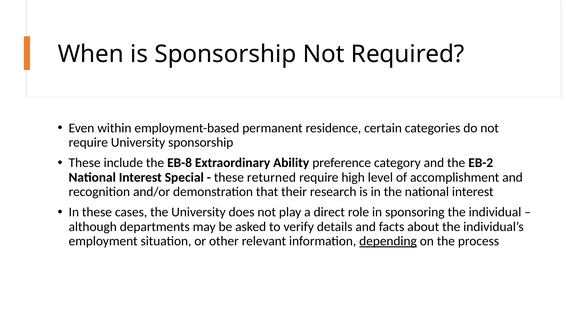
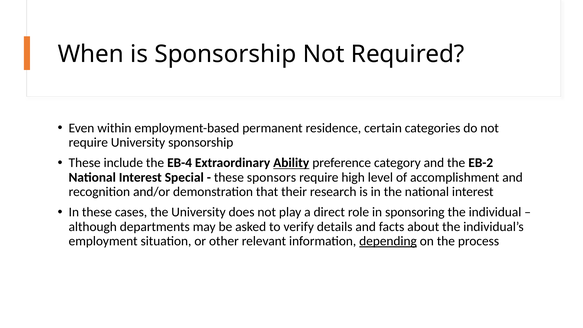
EB-8: EB-8 -> EB-4 (180, 163)
Ability underline: none -> present (291, 163)
returned: returned -> sponsors (271, 177)
